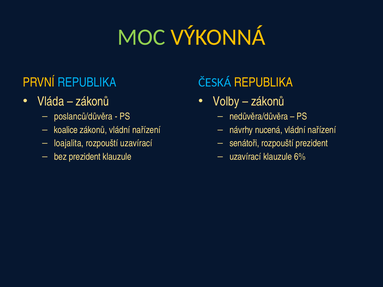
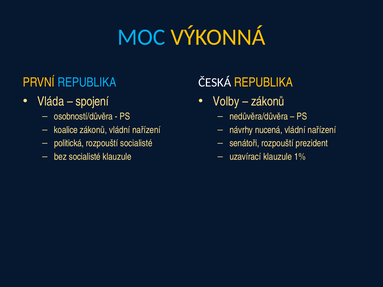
MOC colour: light green -> light blue (141, 37)
ČESKÁ colour: light blue -> white (215, 82)
zákonů: zákonů -> spojení (92, 102)
poslanců/důvěra: poslanců/důvěra -> osobností/důvěra (83, 117)
loajalita: loajalita -> politická (69, 143)
rozpouští uzavírací: uzavírací -> socialisté (136, 143)
bez prezident: prezident -> socialisté (85, 157)
6%: 6% -> 1% (300, 157)
